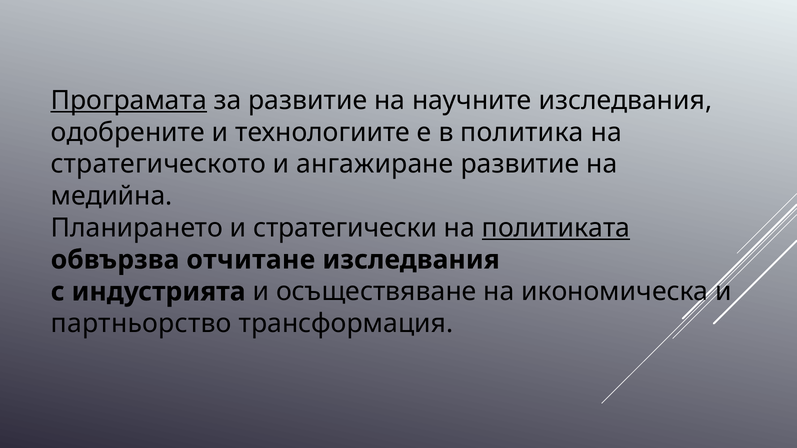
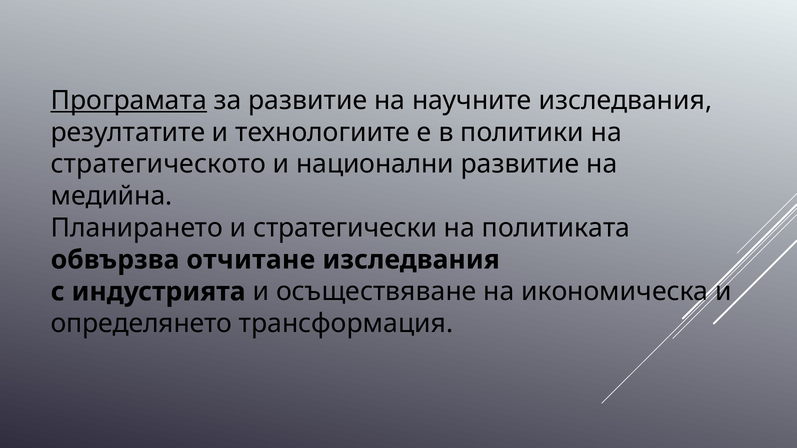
одобрените: одобрените -> резултатите (128, 132)
политика: политика -> политики (522, 132)
ангажиране: ангажиране -> национални (375, 164)
политиката underline: present -> none (556, 228)
партньорство: партньорство -> определянето (141, 324)
